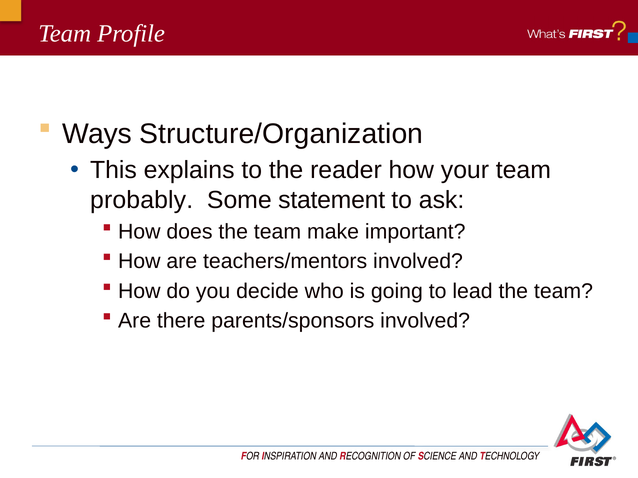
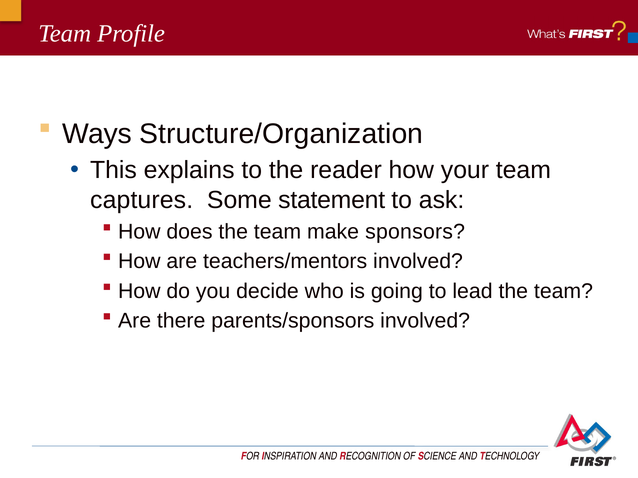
probably: probably -> captures (142, 200)
important: important -> sponsors (415, 232)
